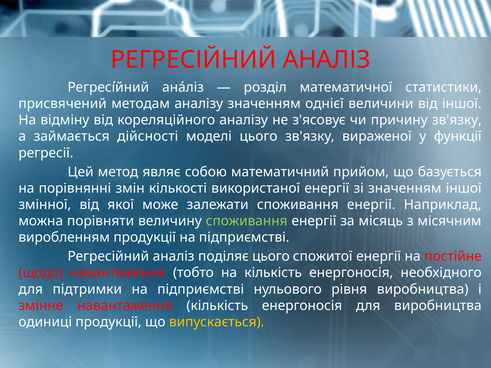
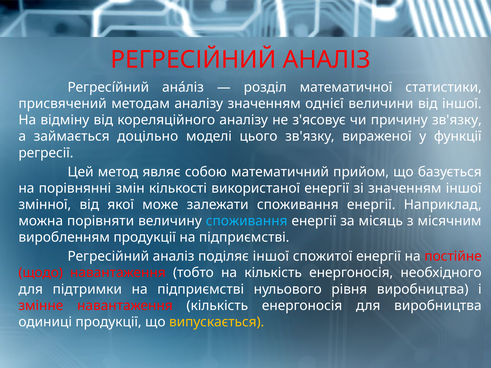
дійсності: дійсності -> доцільно (148, 137)
споживання colour: light green -> light blue (247, 221)
поділяє цього: цього -> іншої (271, 257)
